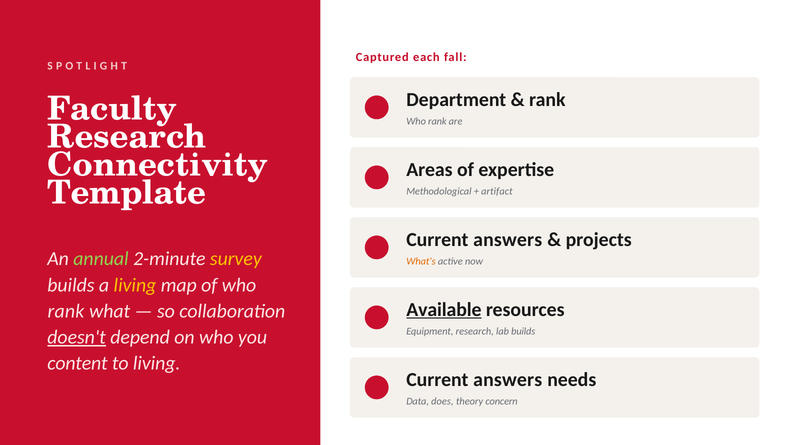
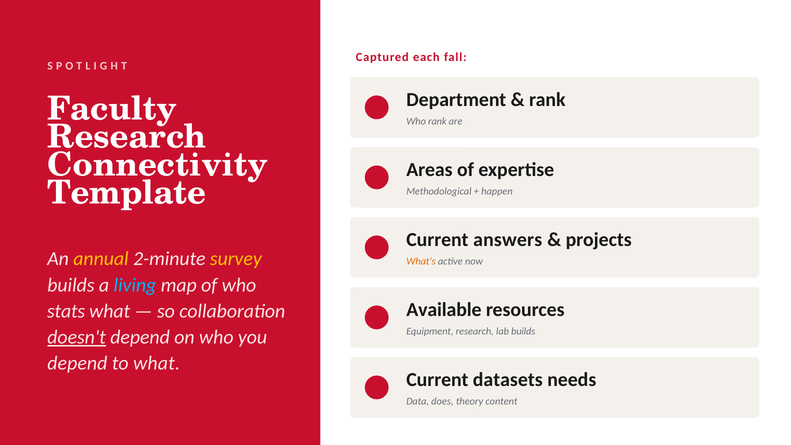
artifact: artifact -> happen (497, 191)
annual colour: light green -> yellow (101, 259)
living colour: yellow -> light blue (135, 285)
Available underline: present -> none (444, 310)
rank: rank -> stats (66, 311)
content: content -> depend (77, 363)
to living: living -> what (157, 363)
answers: answers -> datasets (508, 380)
concern: concern -> content (501, 401)
